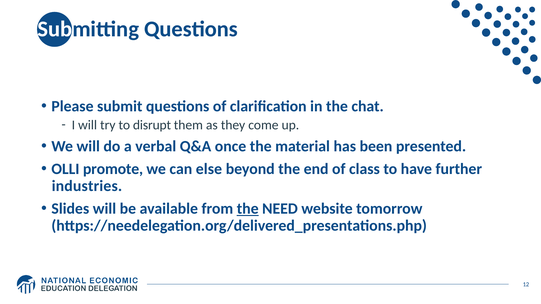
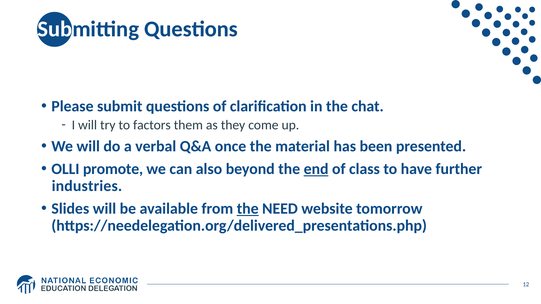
disrupt: disrupt -> factors (152, 125)
else: else -> also (209, 169)
end underline: none -> present (316, 169)
